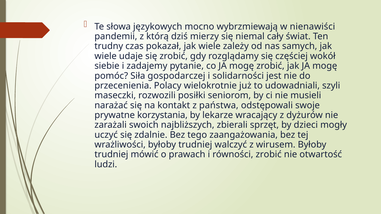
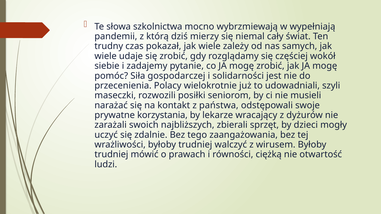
językowych: językowych -> szkolnictwa (158, 27)
nienawiści: nienawiści -> wypełniają (313, 27)
równości zrobić: zrobić -> ciężką (269, 155)
